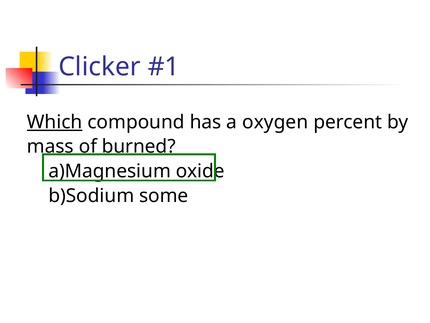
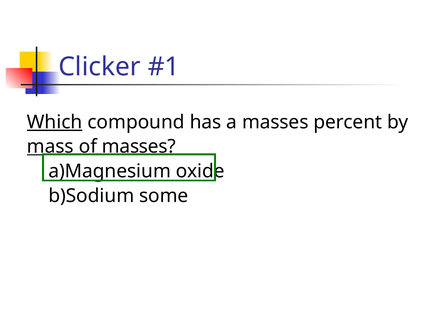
a oxygen: oxygen -> masses (275, 122)
mass underline: none -> present (50, 146)
of burned: burned -> masses (139, 146)
